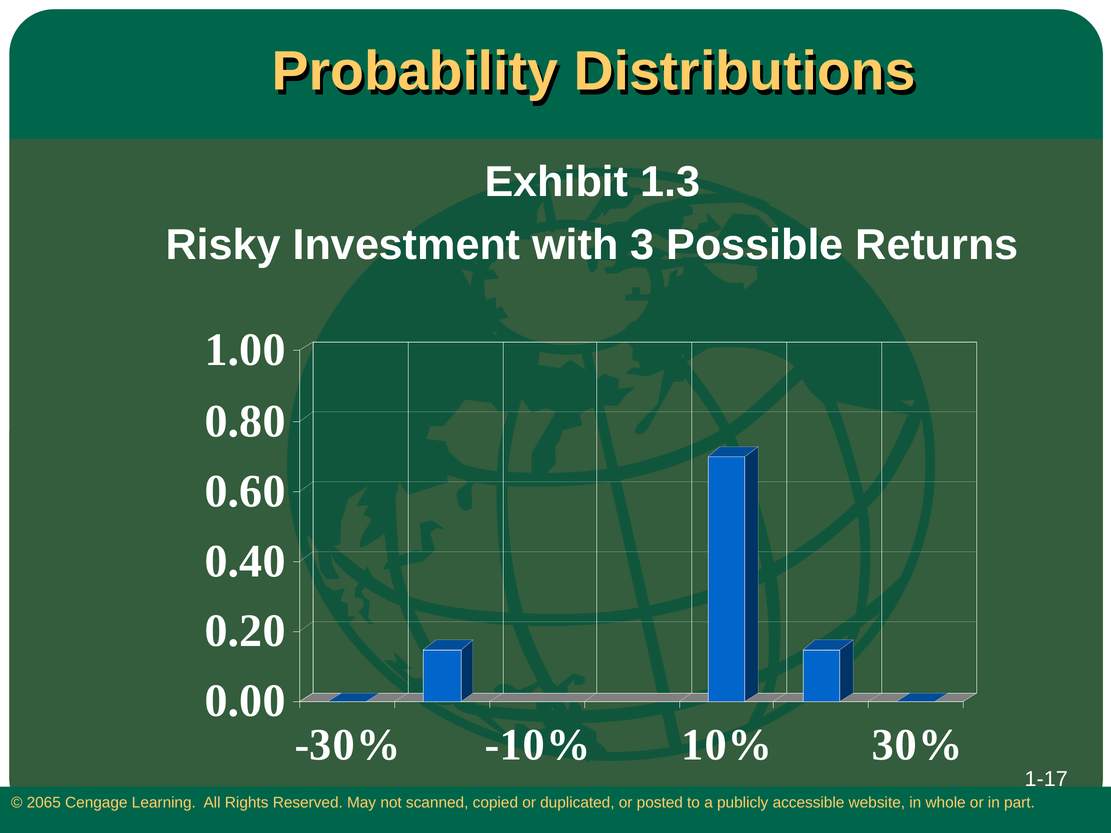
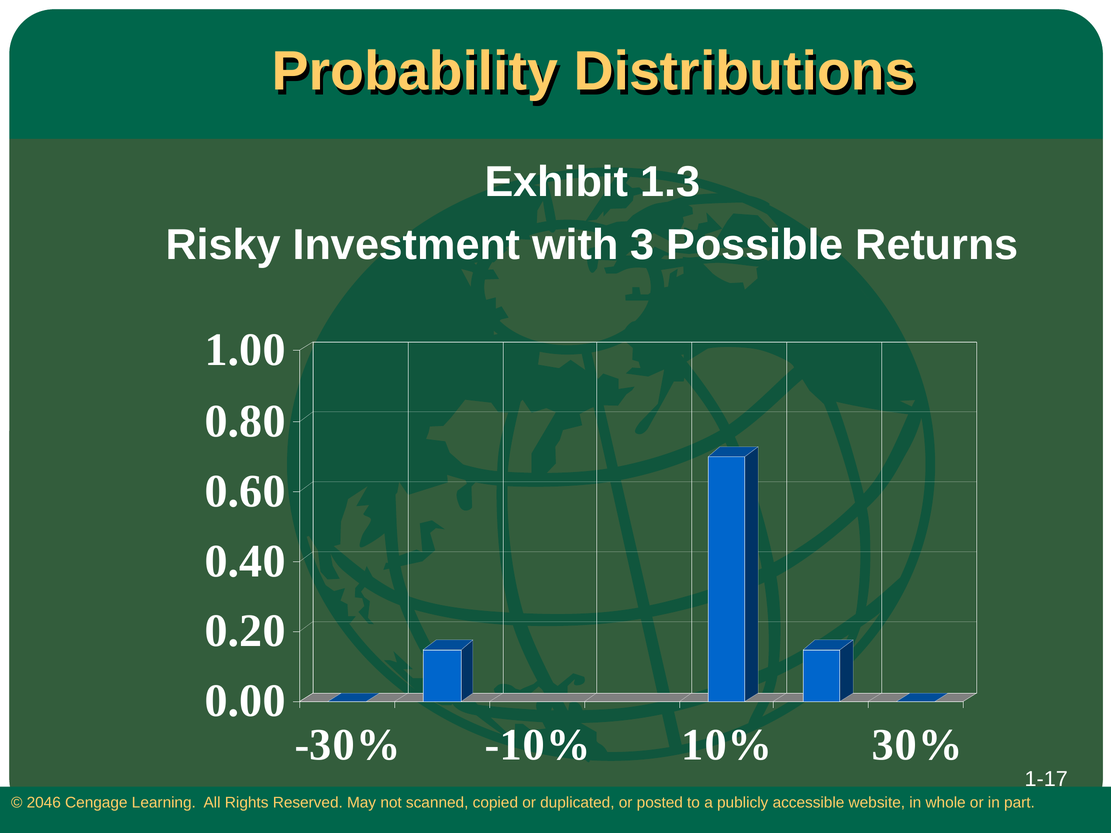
2065: 2065 -> 2046 (44, 803)
